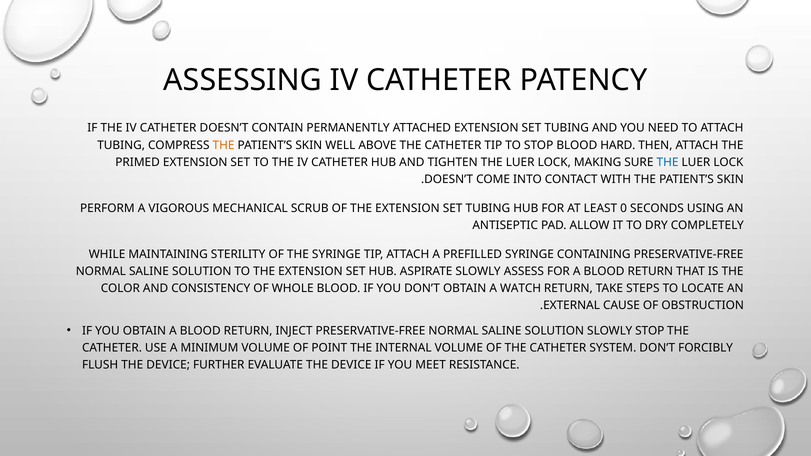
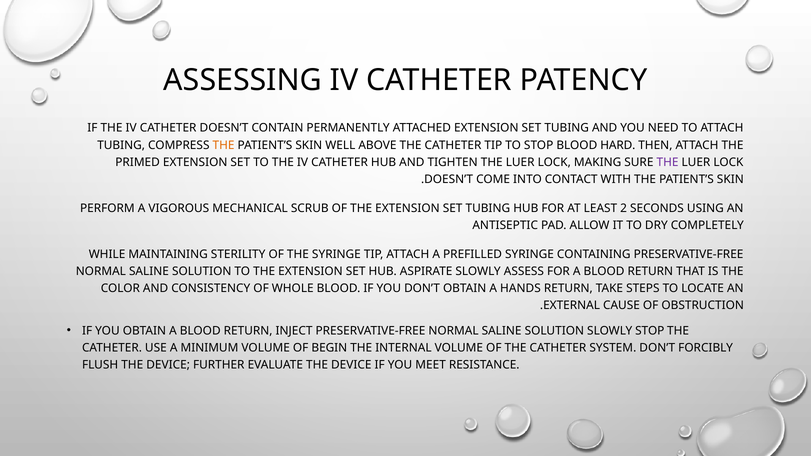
THE colour: blue -> purple (668, 162)
0: 0 -> 2 (624, 208)
WATCH: WATCH -> HANDS (520, 288)
POINT: POINT -> BEGIN (329, 348)
